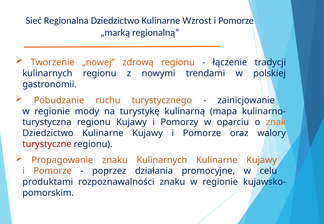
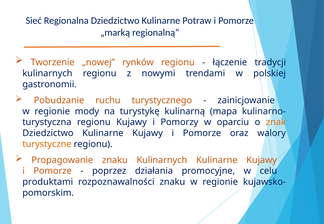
Wzrost: Wzrost -> Potraw (197, 21)
zdrową: zdrową -> rynków (138, 62)
turystyczne colour: red -> orange (47, 144)
